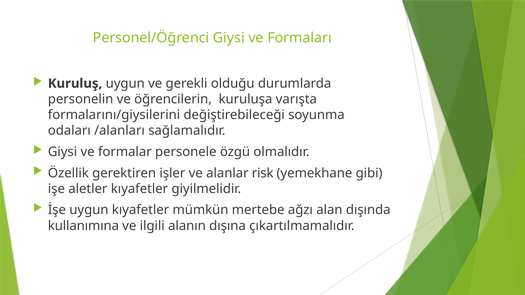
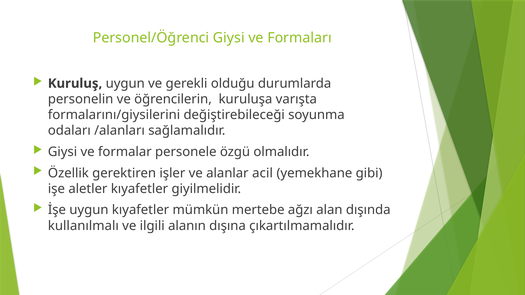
risk: risk -> acil (263, 173)
kullanımına: kullanımına -> kullanılmalı (83, 226)
